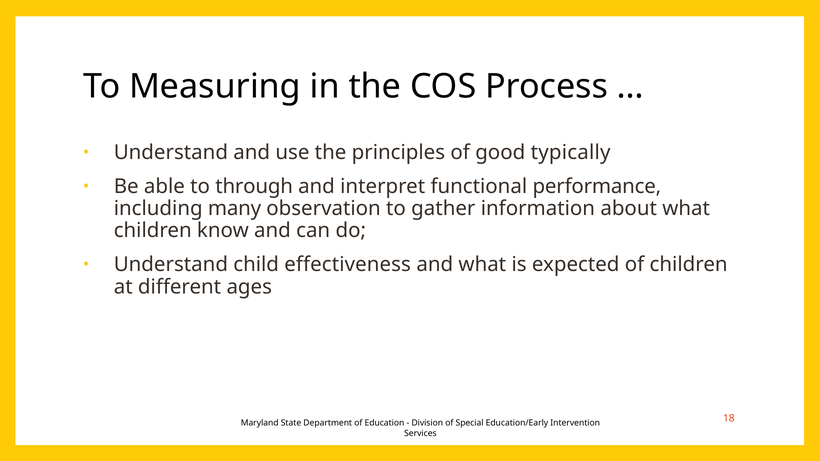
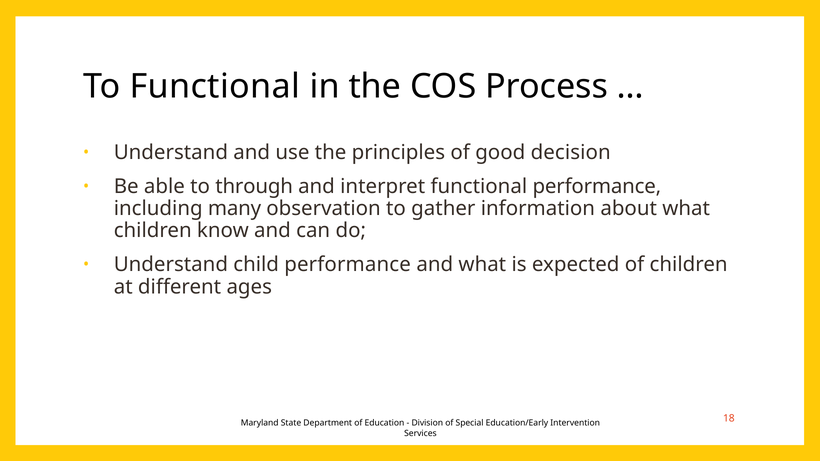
To Measuring: Measuring -> Functional (215, 86)
typically: typically -> decision (571, 152)
child effectiveness: effectiveness -> performance (348, 265)
